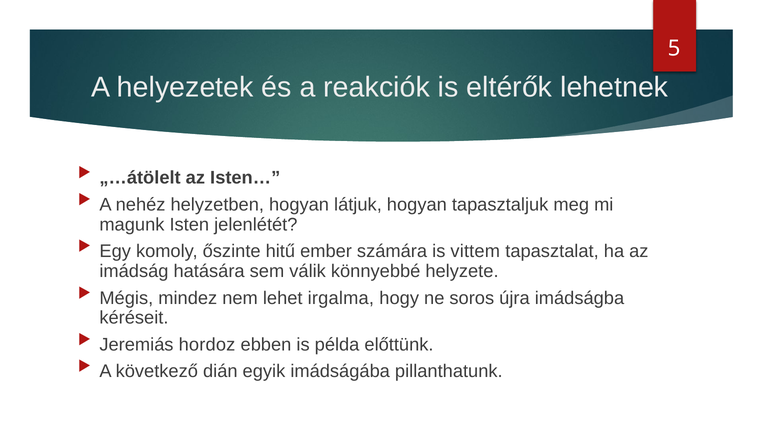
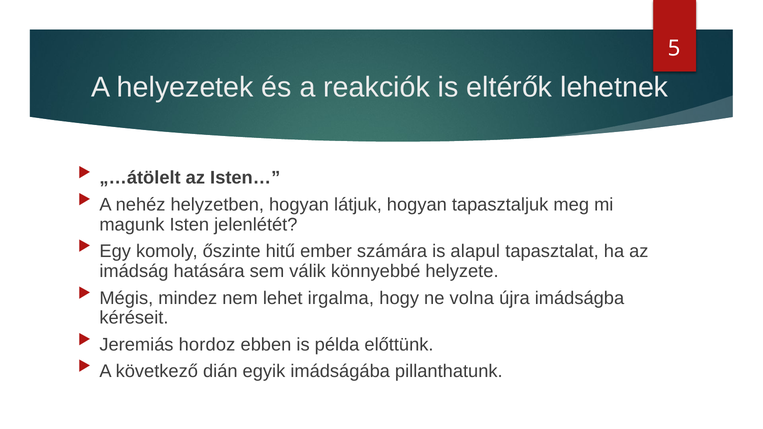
vittem: vittem -> alapul (475, 252)
soros: soros -> volna (472, 298)
